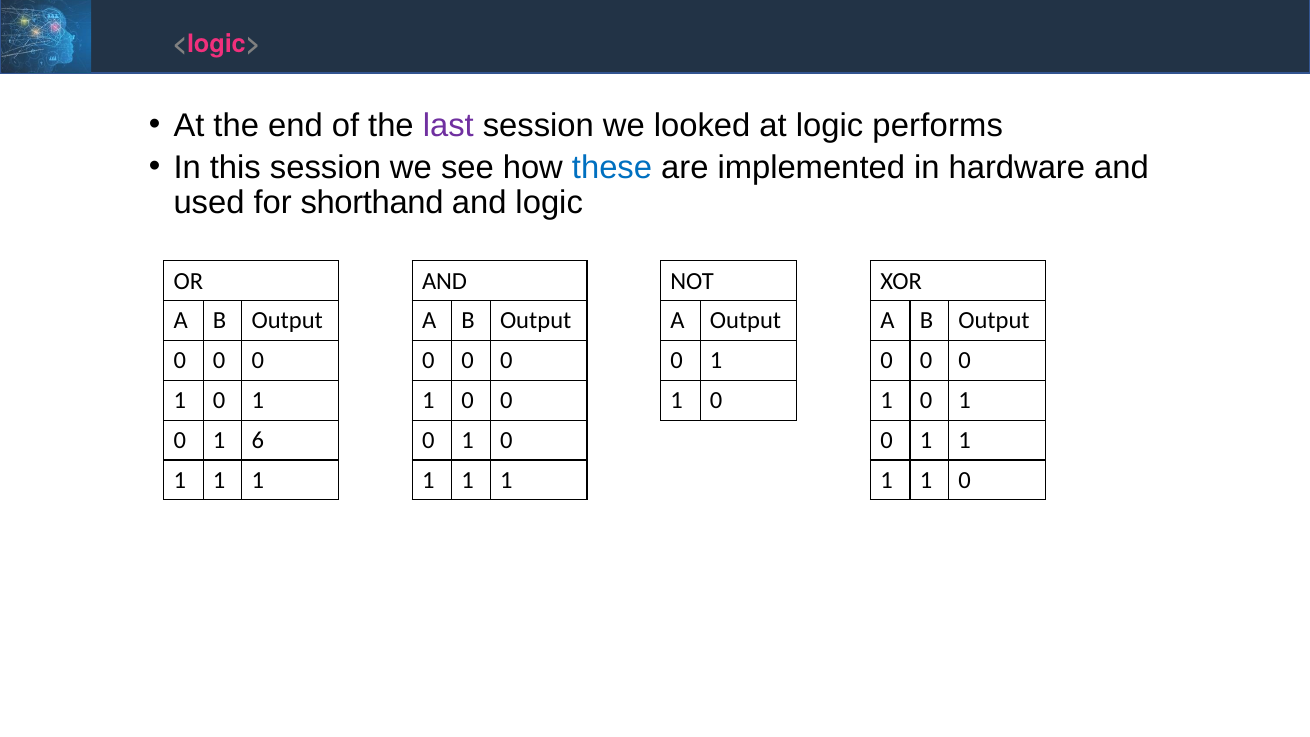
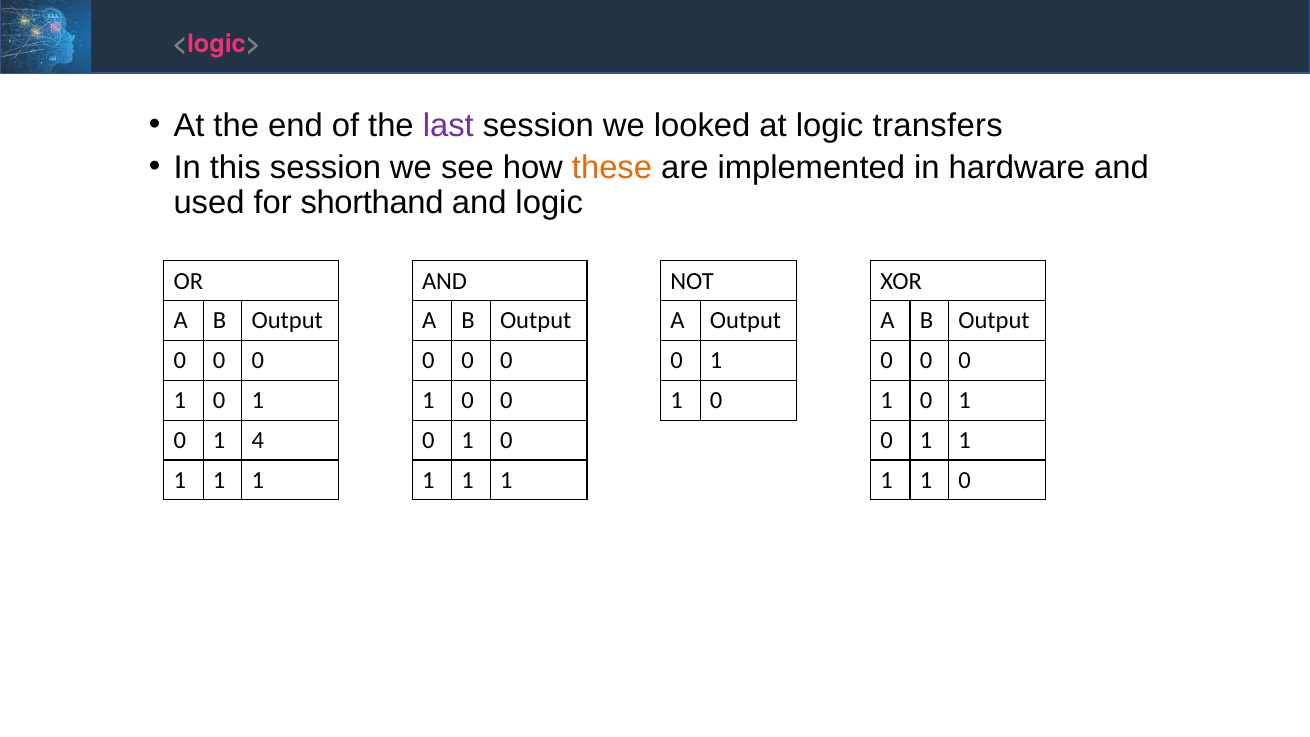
performs: performs -> transfers (938, 125)
these colour: blue -> orange (612, 167)
6: 6 -> 4 (258, 440)
